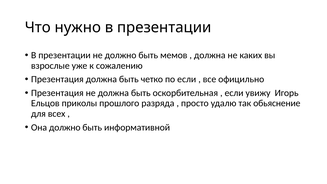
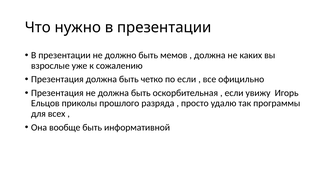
обьяснение: обьяснение -> программы (277, 103)
Она должно: должно -> вообще (65, 127)
